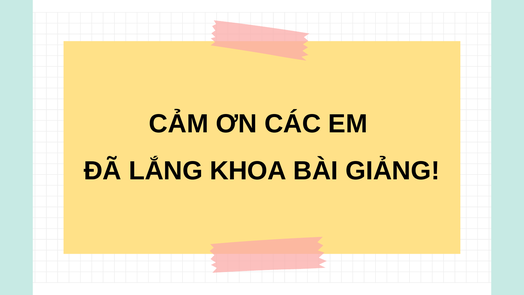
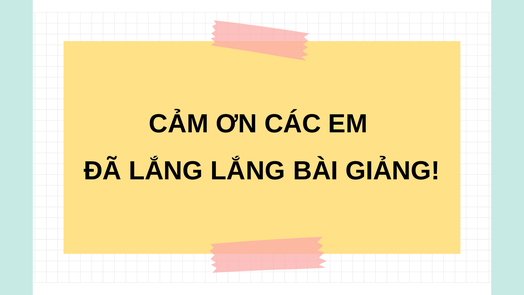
LẮNG KHOA: KHOA -> LẮNG (248, 171)
